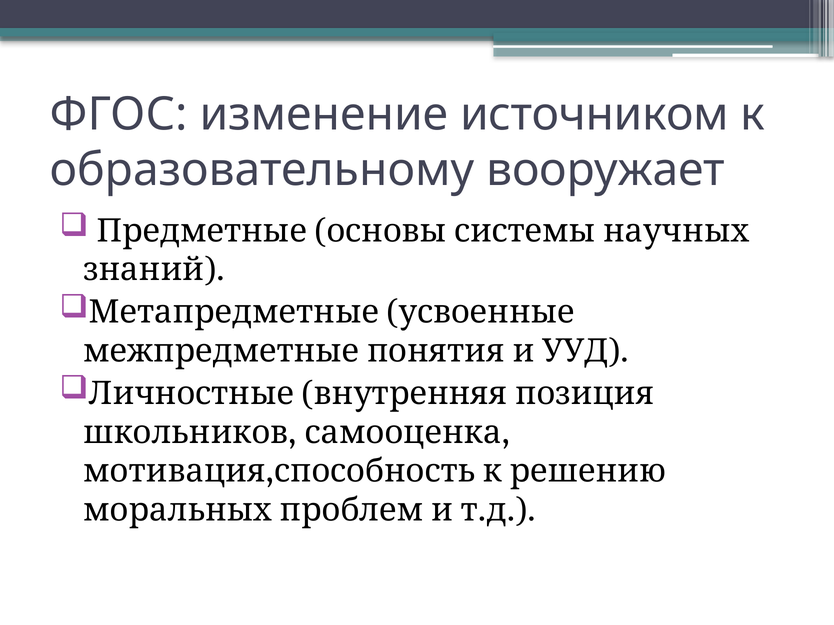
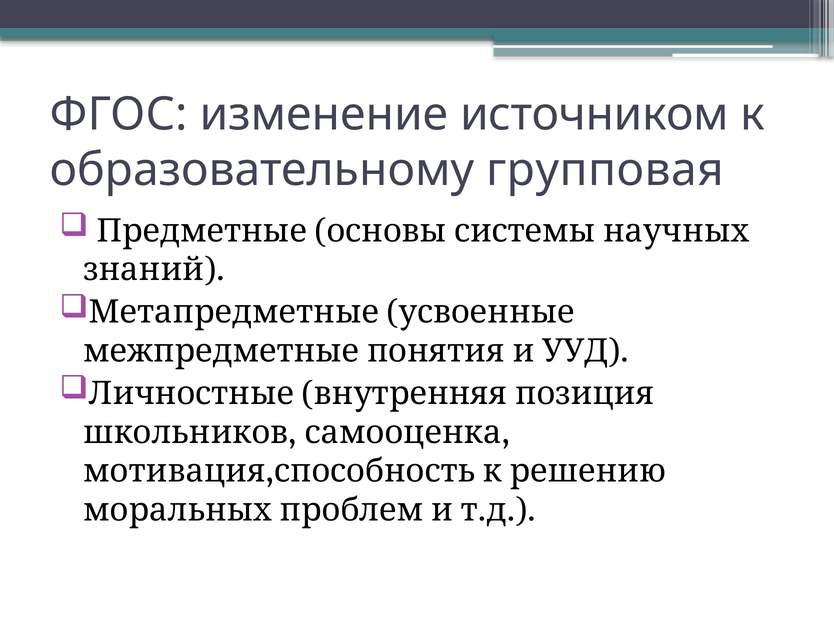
вооружает: вооружает -> групповая (605, 170)
